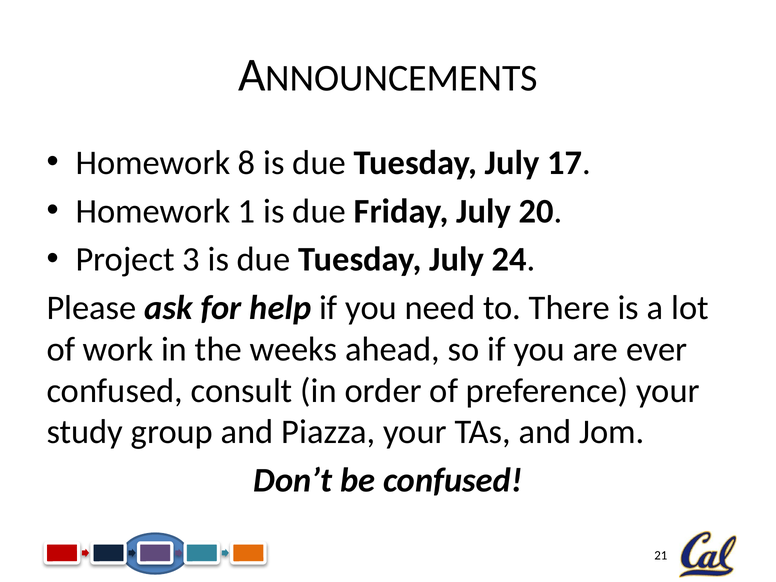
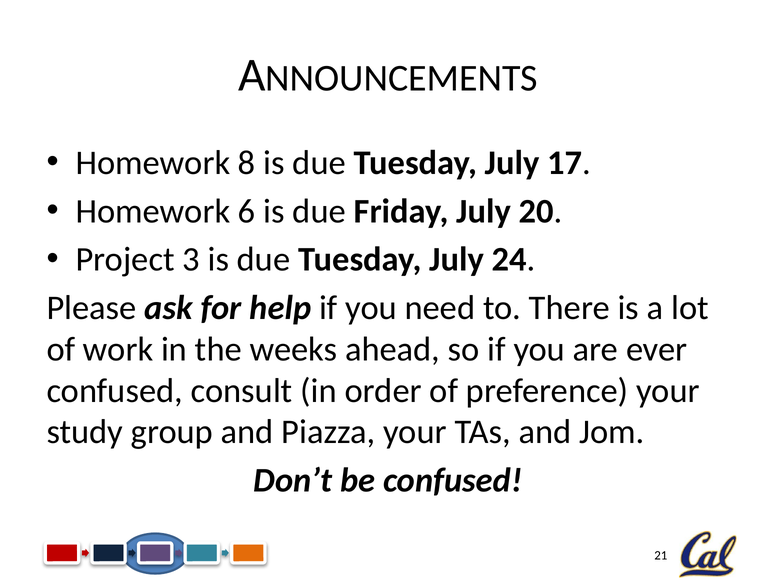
1: 1 -> 6 (247, 211)
